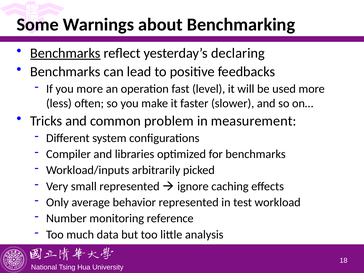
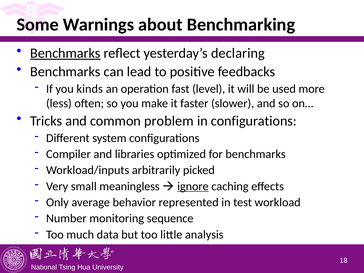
you more: more -> kinds (90, 89)
in measurement: measurement -> configurations (254, 121)
small represented: represented -> meaningless (130, 186)
ignore underline: none -> present (193, 186)
reference: reference -> sequence (170, 218)
